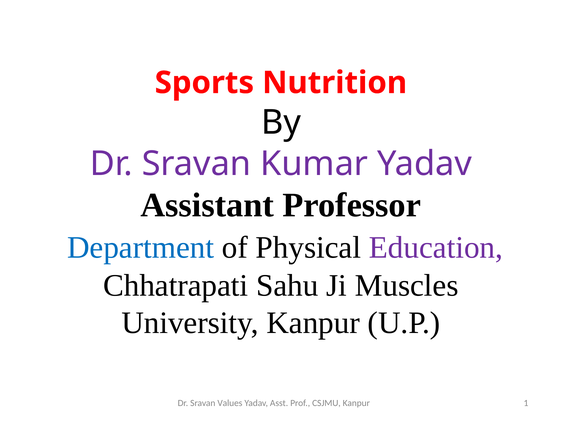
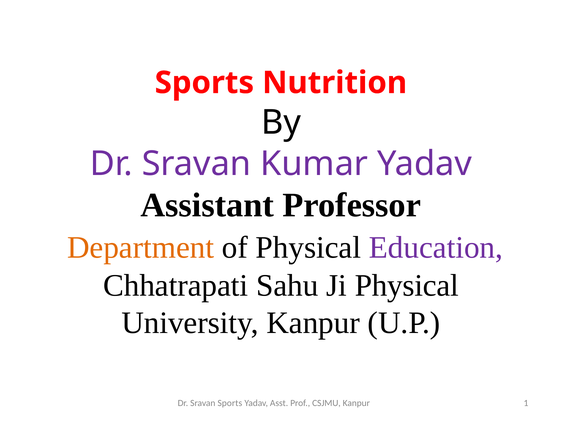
Department colour: blue -> orange (141, 247)
Ji Muscles: Muscles -> Physical (407, 285)
Sravan Values: Values -> Sports (230, 403)
